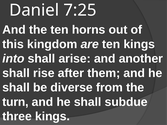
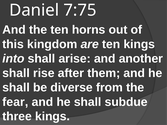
7:25: 7:25 -> 7:75 (80, 10)
turn: turn -> fear (15, 102)
